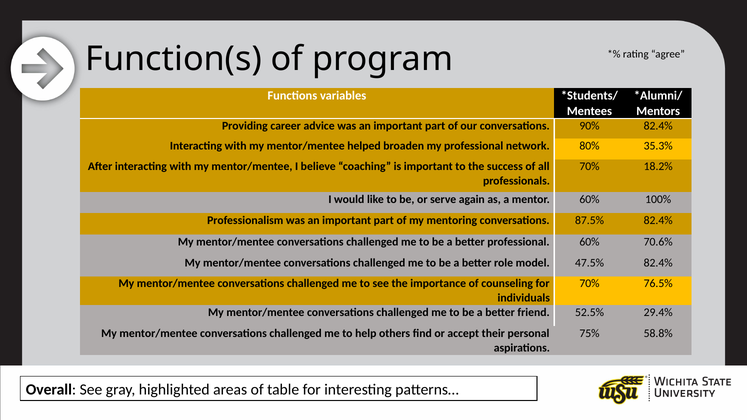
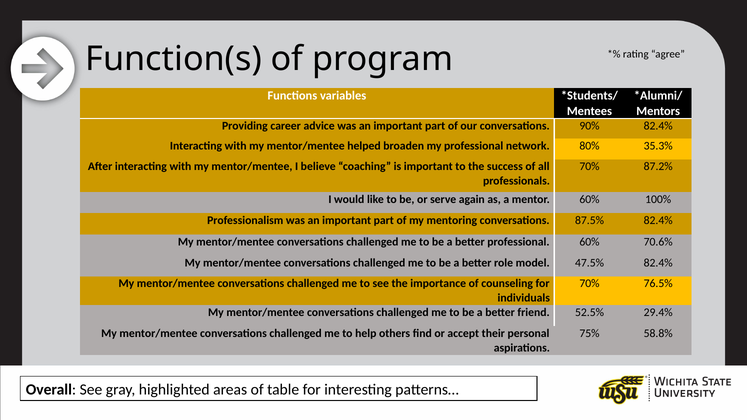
18.2%: 18.2% -> 87.2% (658, 167)
